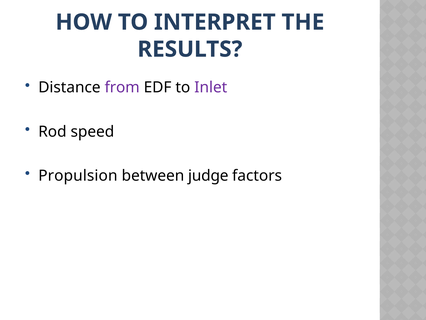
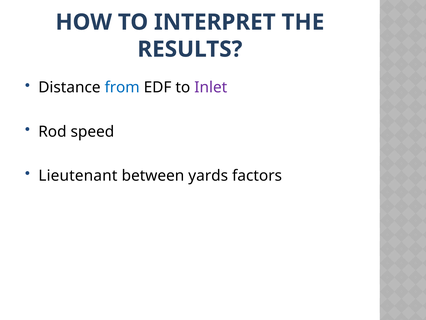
from colour: purple -> blue (122, 87)
Propulsion: Propulsion -> Lieutenant (78, 175)
judge: judge -> yards (208, 175)
